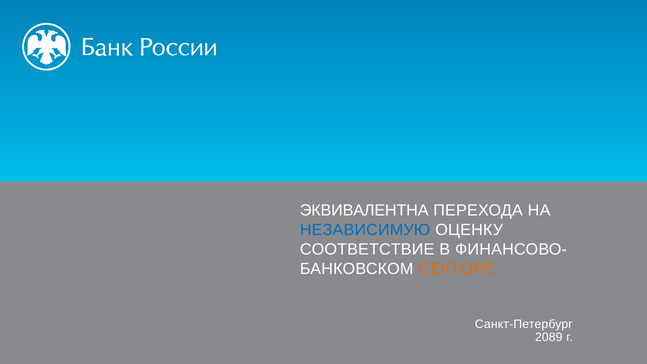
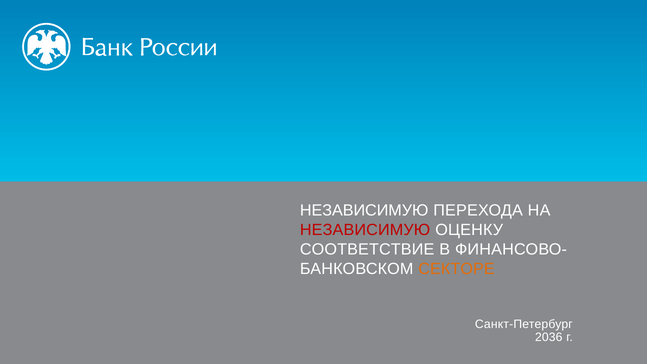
ЭКВИВАЛЕНТНА: ЭКВИВАЛЕНТНА -> НЕЗАВИСИМУЮ (364, 211)
НЕЗАВИСИМУЮ colour: blue -> red (365, 230)
2089: 2089 -> 2036 (549, 337)
